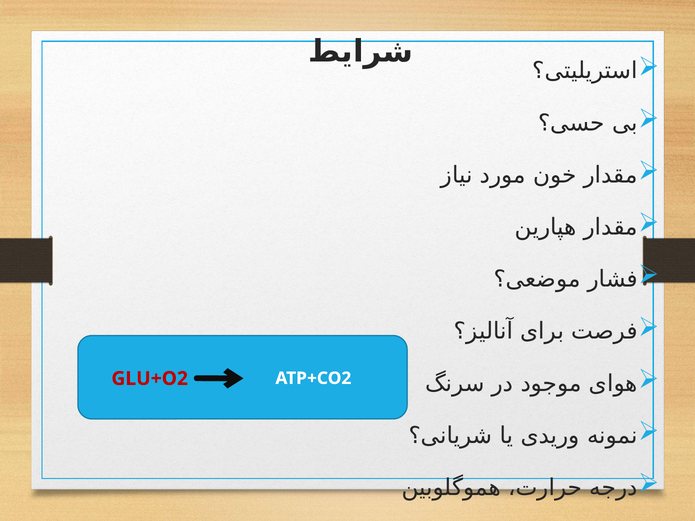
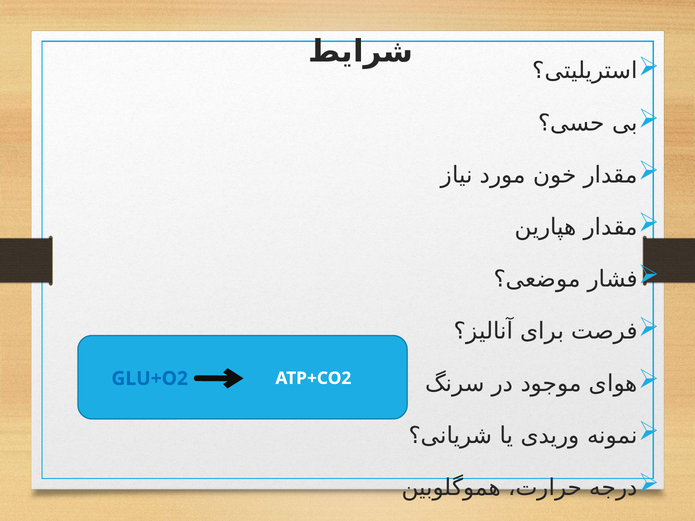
GLU+O2 colour: red -> blue (150, 379)
